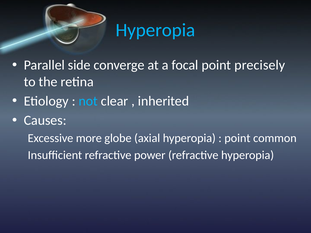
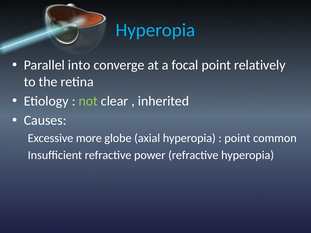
side: side -> into (79, 65)
precisely: precisely -> relatively (260, 65)
not colour: light blue -> light green (88, 101)
